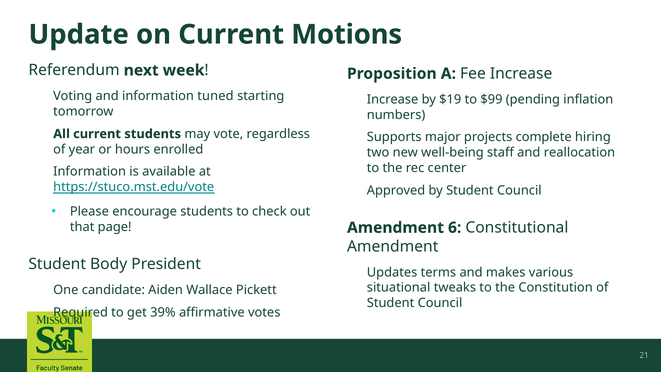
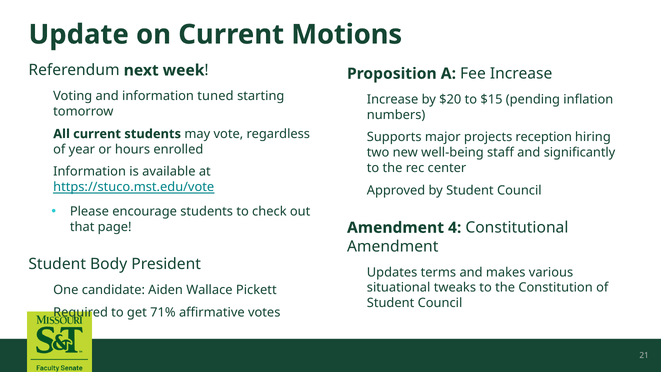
$19: $19 -> $20 (450, 99)
$99: $99 -> $15 (491, 99)
complete: complete -> reception (544, 137)
reallocation: reallocation -> significantly (580, 153)
6: 6 -> 4 (455, 228)
39%: 39% -> 71% (163, 312)
